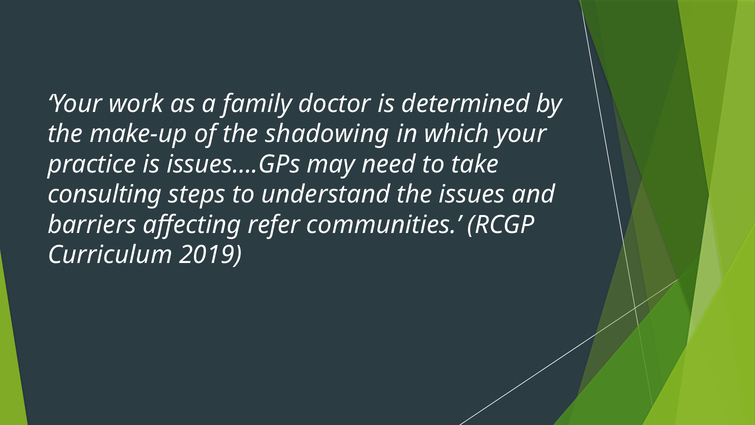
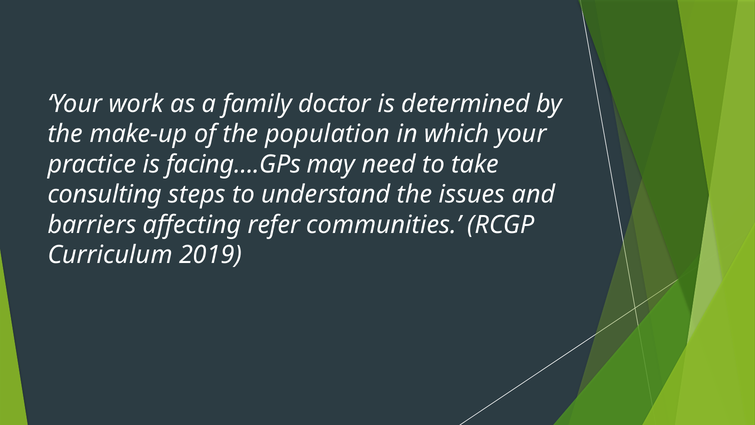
shadowing: shadowing -> population (327, 134)
issues….GPs: issues….GPs -> facing….GPs (234, 164)
